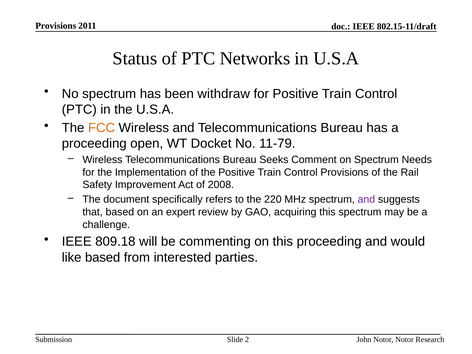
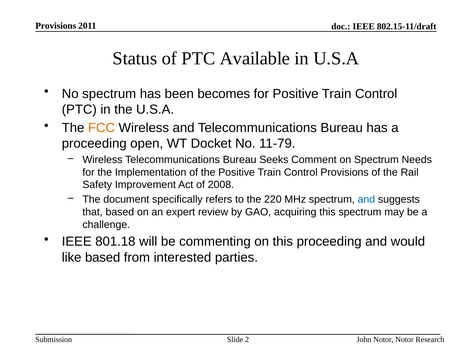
Networks: Networks -> Available (255, 58)
withdraw: withdraw -> becomes (224, 94)
and colour: purple -> blue (366, 200)
809.18: 809.18 -> 801.18 (115, 242)
